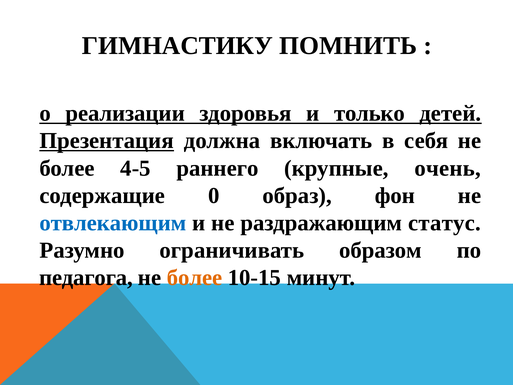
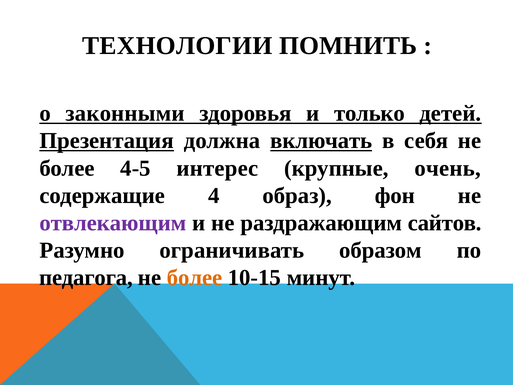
ГИМНАСТИКУ: ГИМНАСТИКУ -> ТЕХНОЛОГИИ (177, 46)
реализации: реализации -> законными (125, 113)
включать underline: none -> present (321, 141)
раннего: раннего -> интерес (217, 168)
0: 0 -> 4 (214, 195)
отвлекающим colour: blue -> purple (113, 223)
статус: статус -> сайтов (445, 223)
